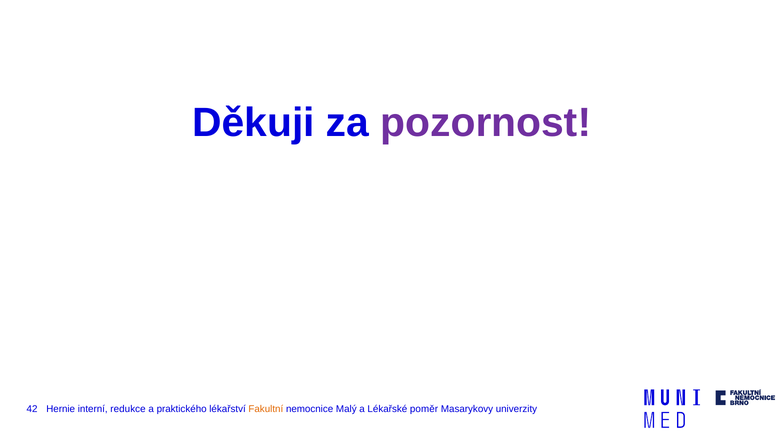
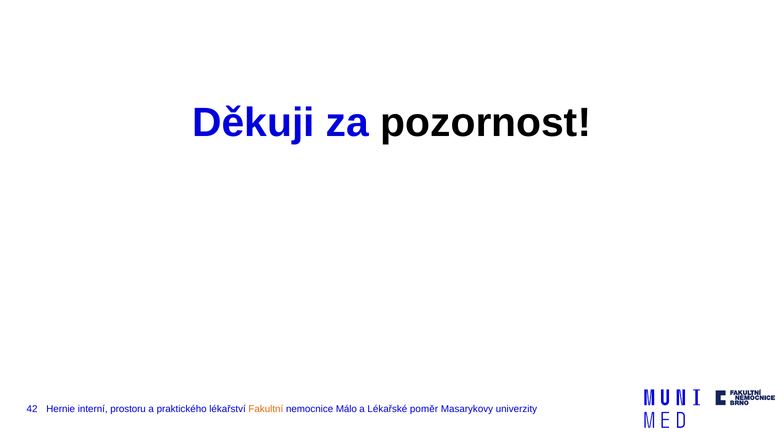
pozornost colour: purple -> black (486, 123)
redukce: redukce -> prostoru (128, 409)
Malý: Malý -> Málo (346, 409)
